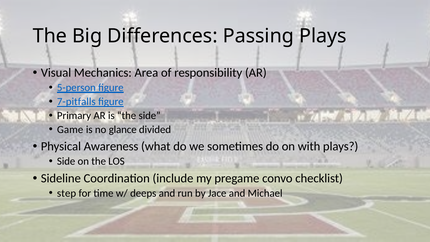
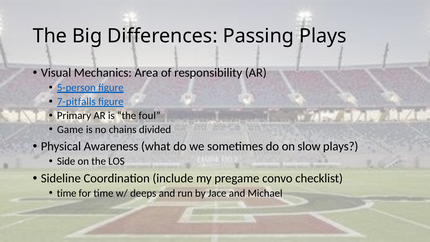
the side: side -> foul (150, 116)
glance: glance -> chains (123, 129)
with: with -> slow (309, 146)
step: step -> time (67, 193)
